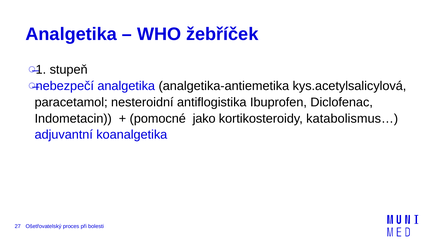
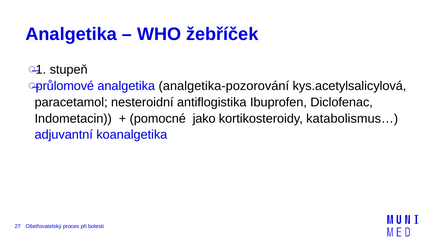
nebezpečí: nebezpečí -> průlomové (65, 86)
analgetika-antiemetika: analgetika-antiemetika -> analgetika-pozorování (224, 86)
